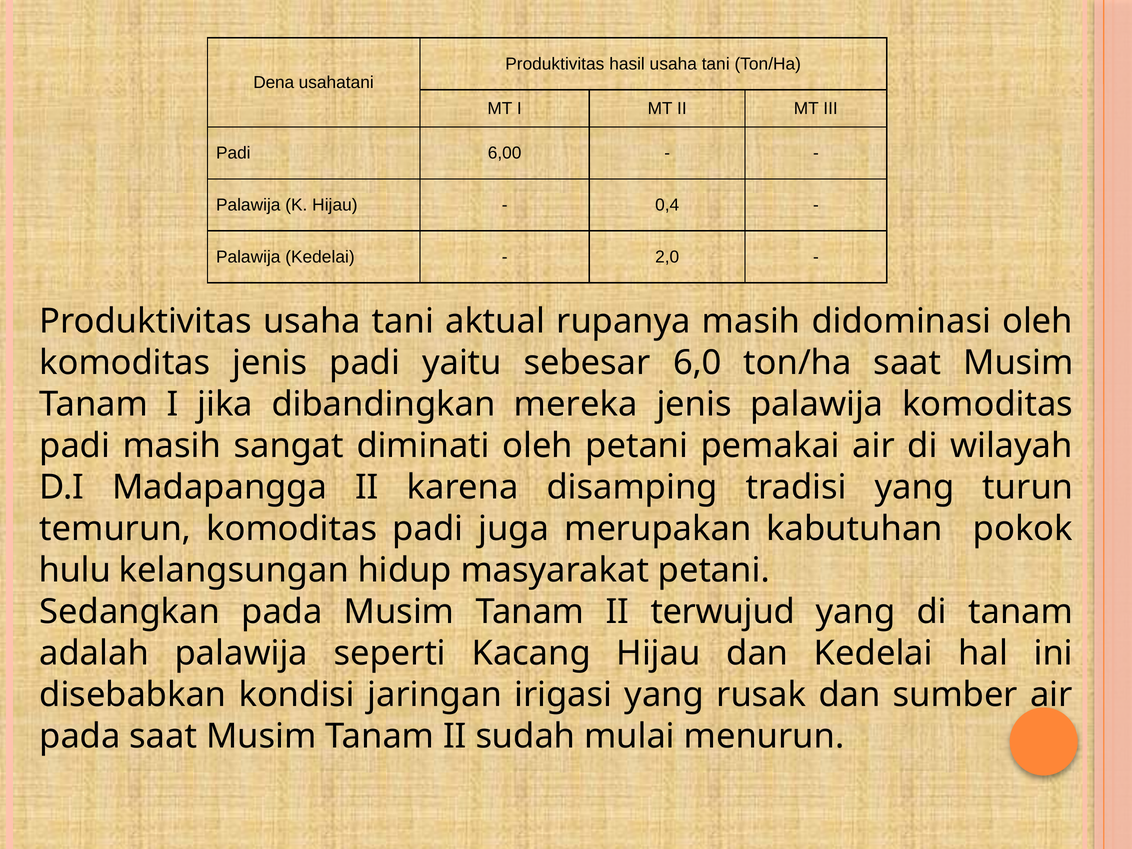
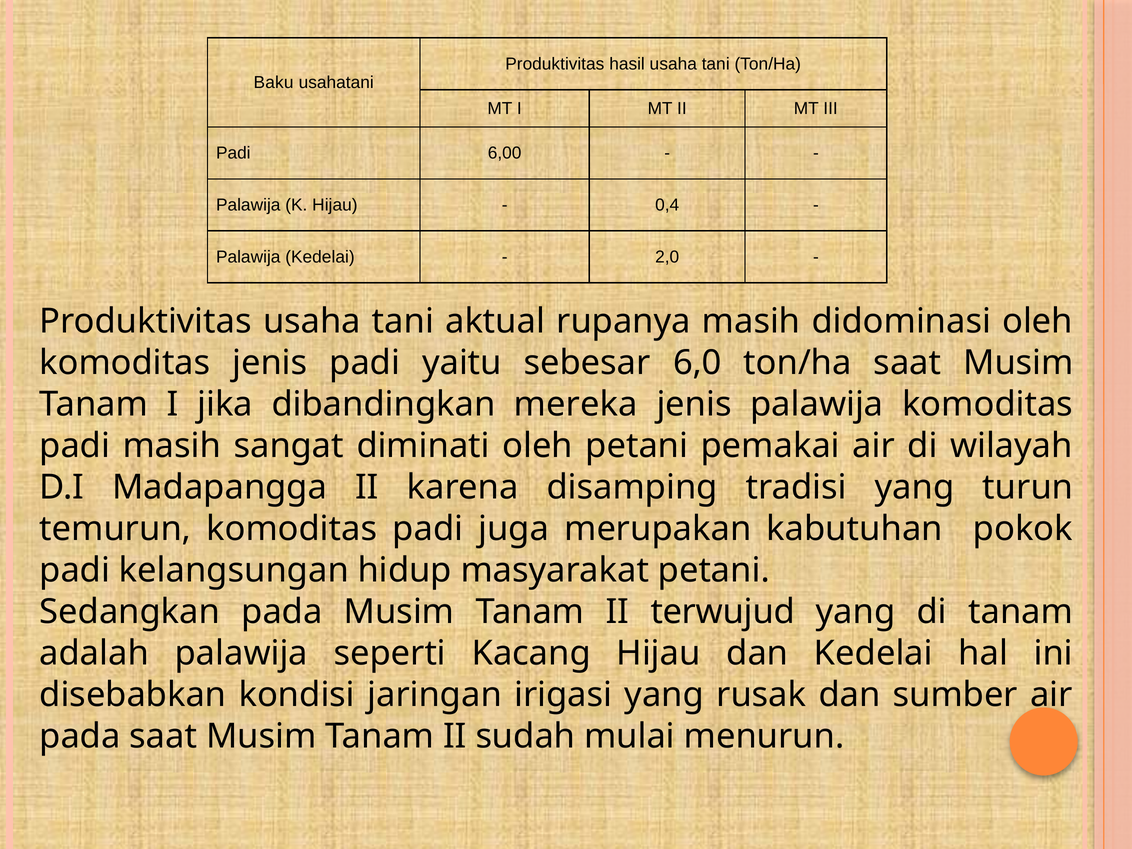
Dena: Dena -> Baku (274, 83)
hulu: hulu -> padi (75, 570)
